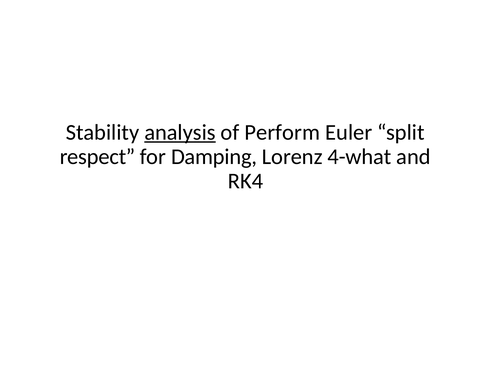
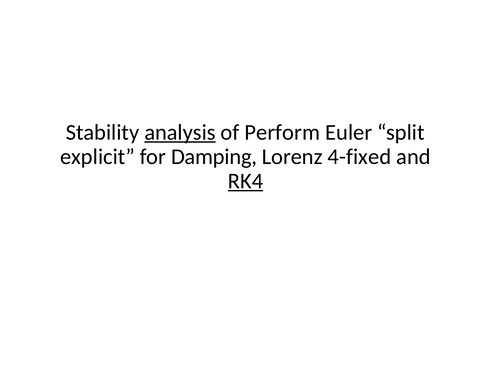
respect: respect -> explicit (97, 157)
4-what: 4-what -> 4-fixed (359, 157)
RK4 underline: none -> present (245, 181)
